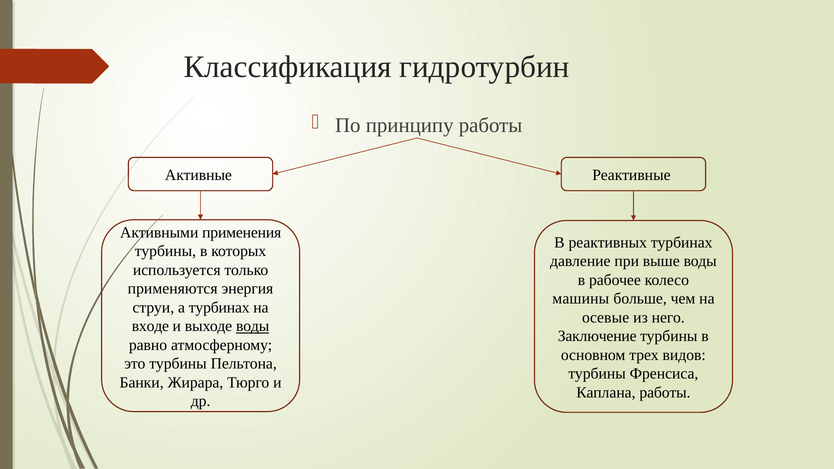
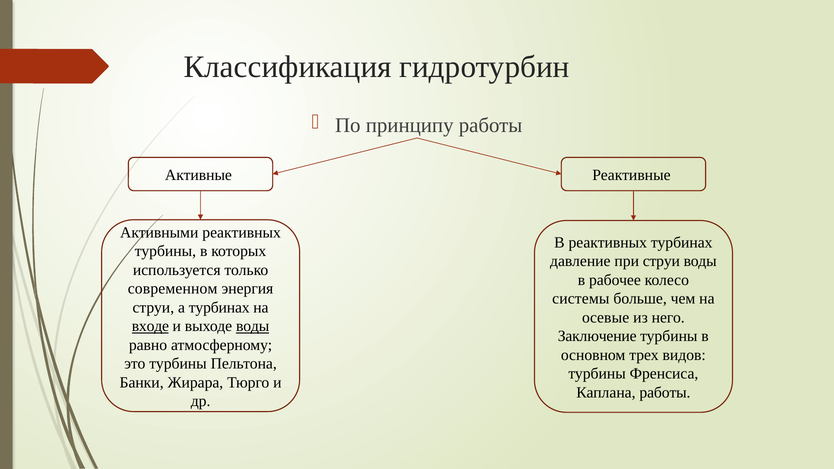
Активными применения: применения -> реактивных (242, 232)
при выше: выше -> струи (661, 261)
применяются: применяются -> современном (173, 289)
машины: машины -> системы (581, 299)
входе underline: none -> present (150, 326)
